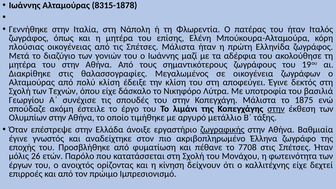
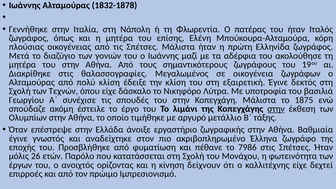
8315-1878: 8315-1878 -> 1832-1878 (114, 5)
αποφεύγει: αποφεύγει -> εξαιρετική (244, 82)
ζωγραφικής underline: present -> none (222, 130)
7708: 7708 -> 7986 (247, 147)
